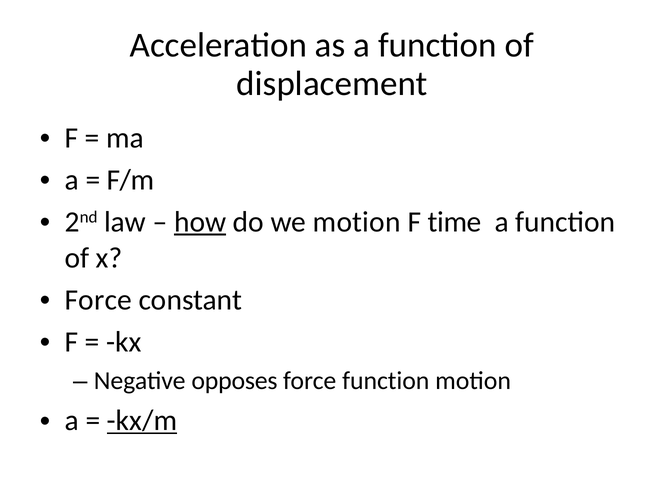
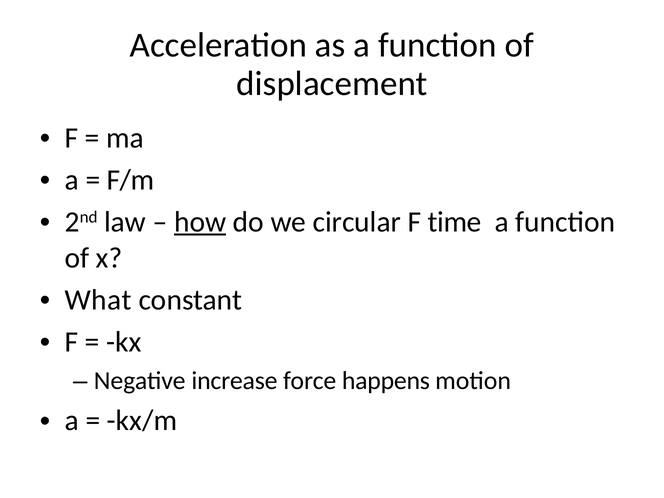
we motion: motion -> circular (357, 222)
Force: Force -> What (98, 300)
opposes: opposes -> increase (234, 381)
force function: function -> happens (386, 381)
kx/m underline: present -> none (142, 421)
